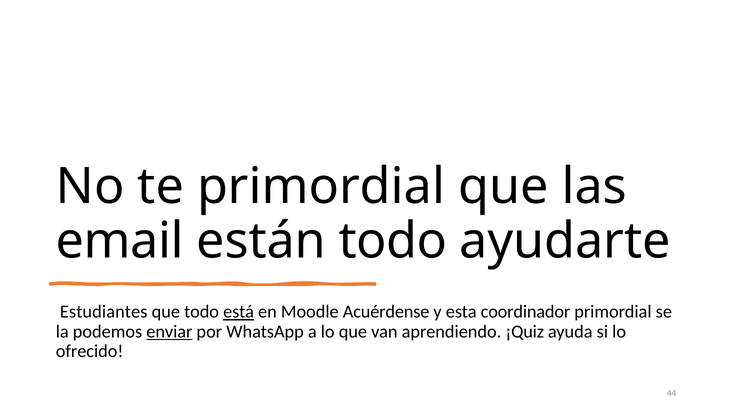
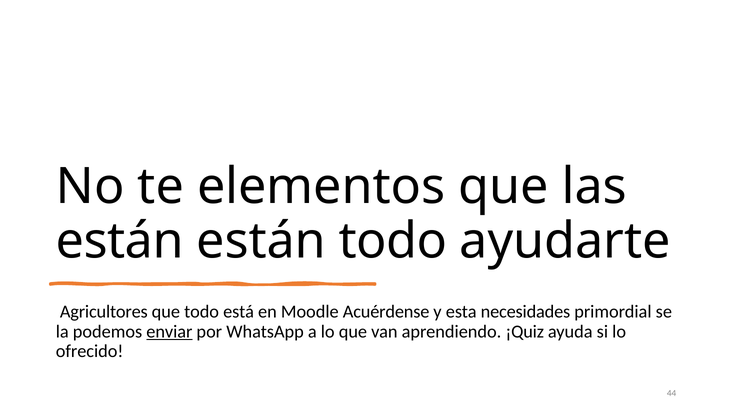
te primordial: primordial -> elementos (321, 187)
email: email -> están (120, 241)
Estudiantes: Estudiantes -> Agricultores (104, 312)
está underline: present -> none (239, 312)
coordinador: coordinador -> necesidades (525, 312)
